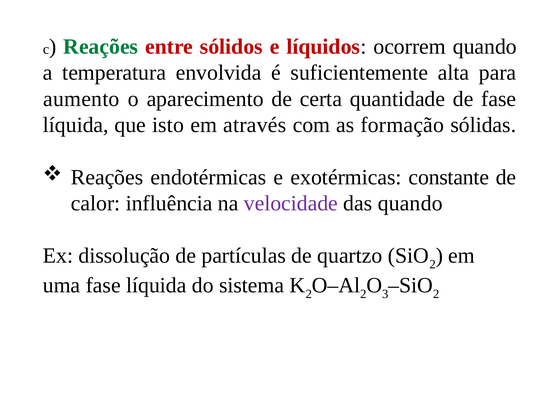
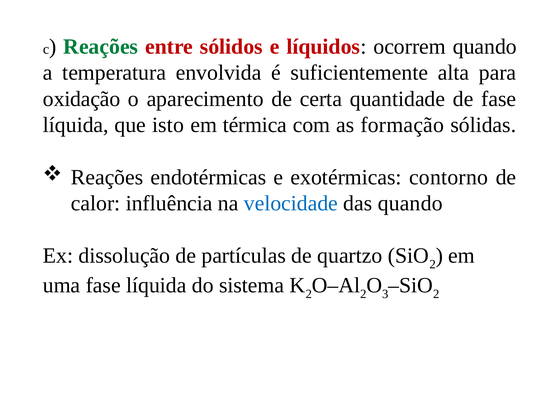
aumento: aumento -> oxidação (82, 99)
através: através -> térmica (255, 125)
constante: constante -> contorno (449, 177)
velocidade colour: purple -> blue (291, 203)
